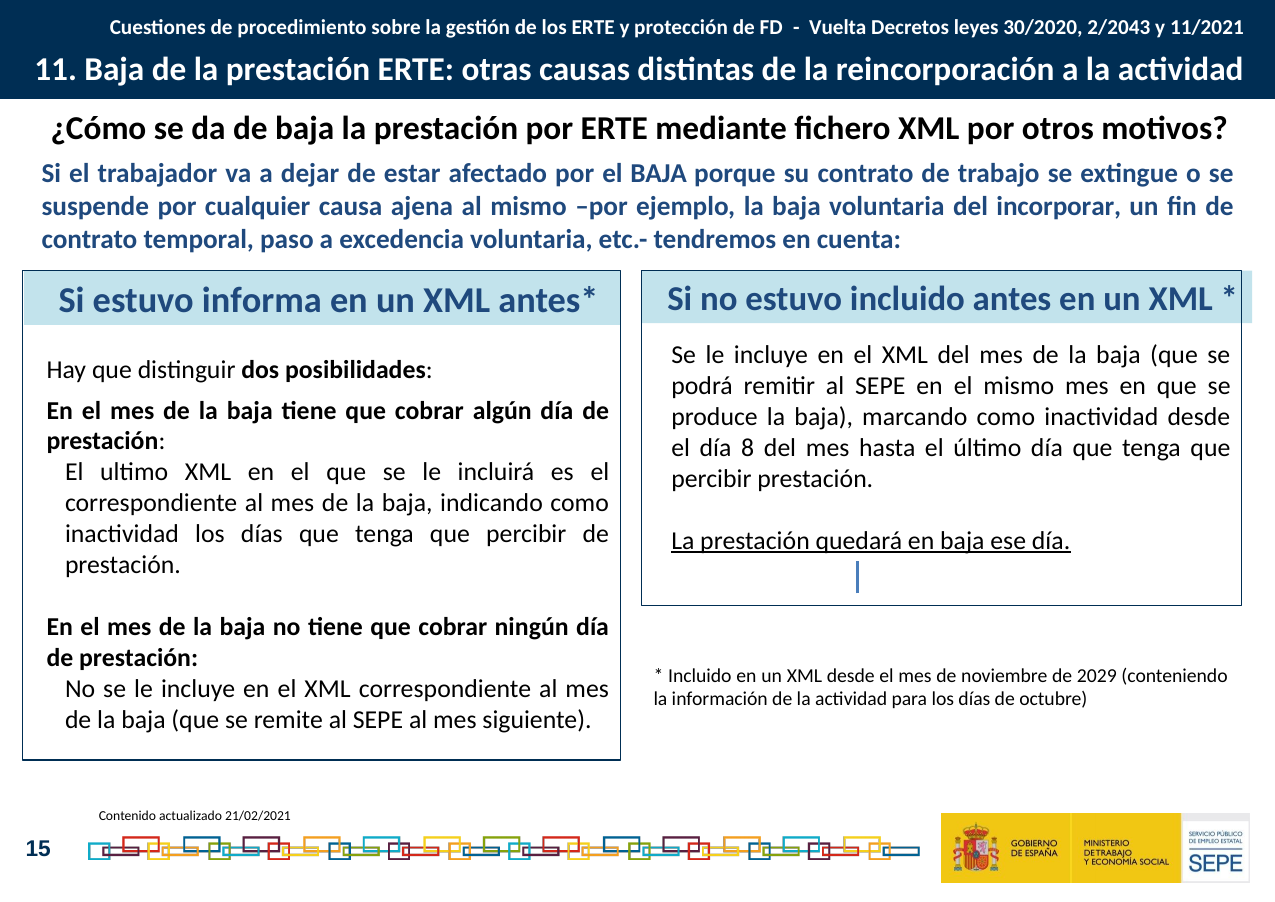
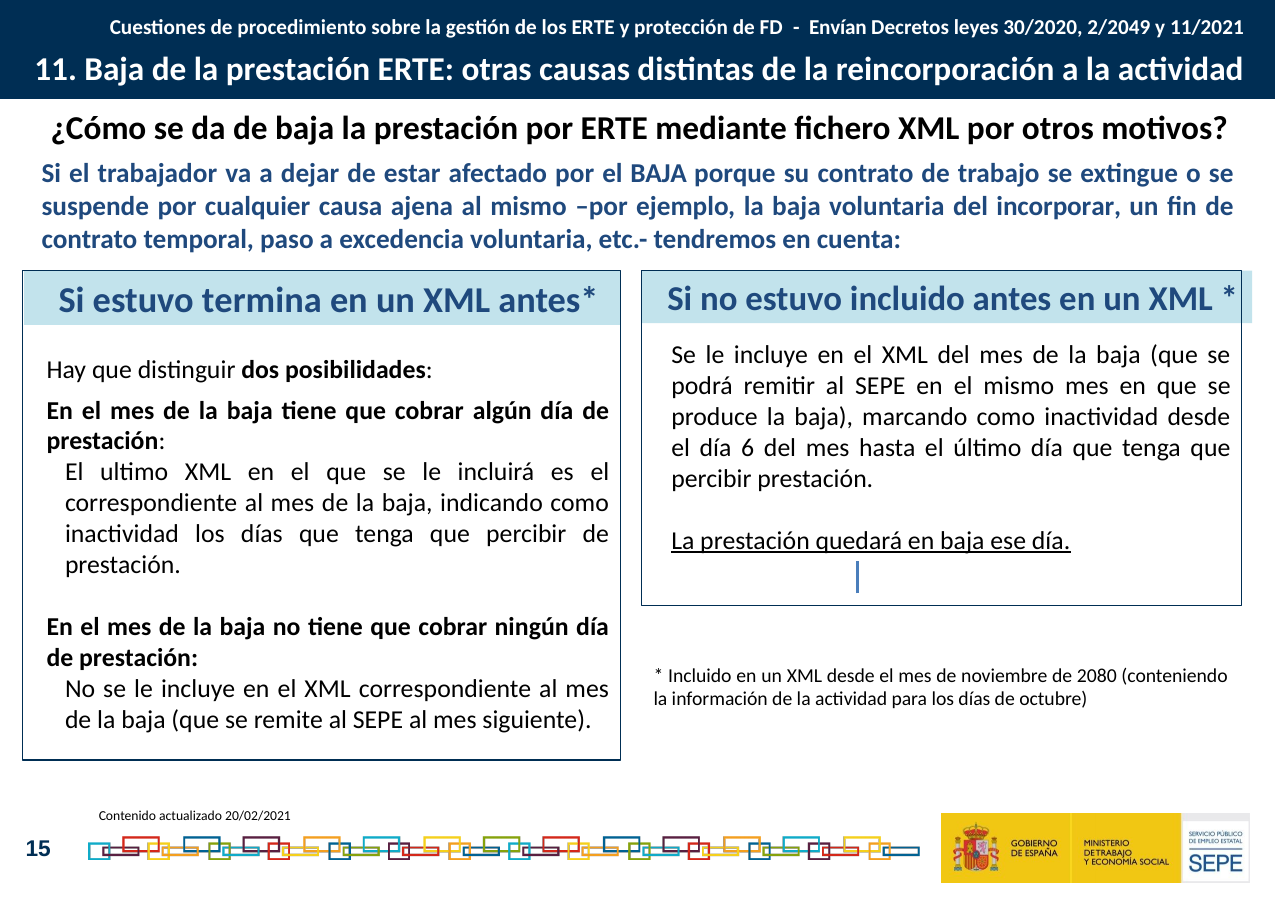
Vuelta: Vuelta -> Envían (838, 27)
2/2043: 2/2043 -> 2/2049 (1119, 27)
informa: informa -> termina (262, 300)
8: 8 -> 6 (748, 448)
2029: 2029 -> 2080 (1097, 675)
21/02/2021: 21/02/2021 -> 20/02/2021 (258, 815)
